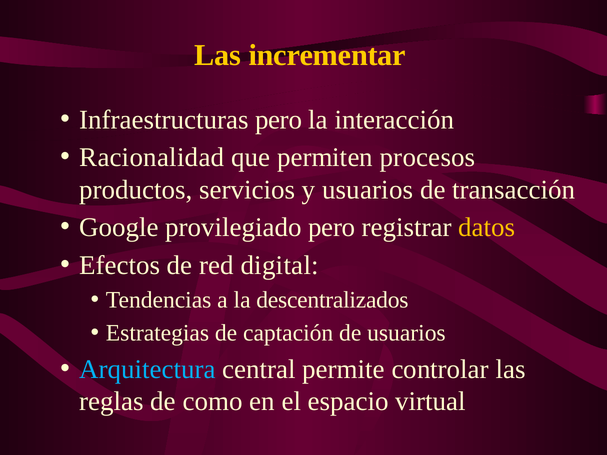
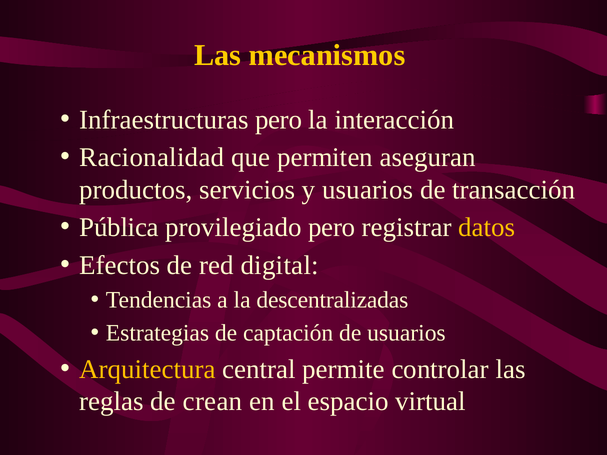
incrementar: incrementar -> mecanismos (327, 55)
procesos: procesos -> aseguran (428, 157)
Google: Google -> Pública (119, 228)
descentralizados: descentralizados -> descentralizadas (332, 300)
Arquitectura colour: light blue -> yellow (147, 369)
como: como -> crean (213, 402)
